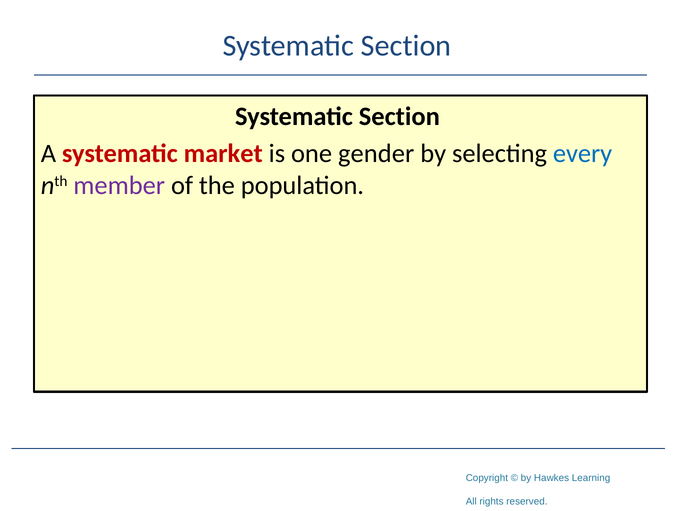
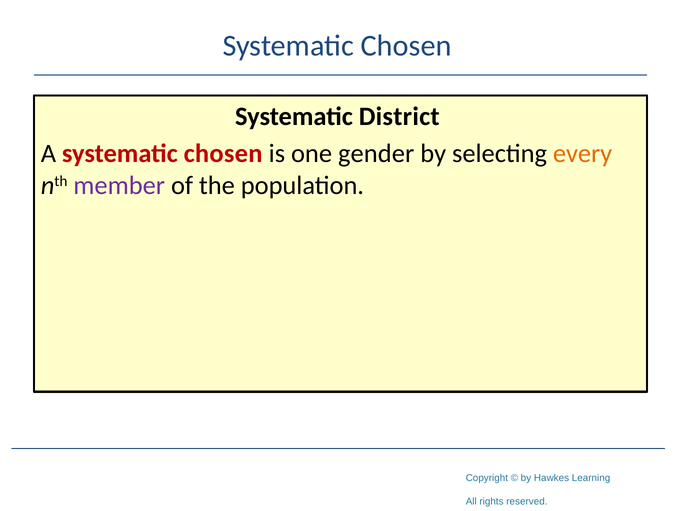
Section: Section -> Chosen (406, 46)
Section: Section -> District (399, 116)
A systematic market: market -> chosen (223, 154)
every colour: blue -> orange (583, 154)
